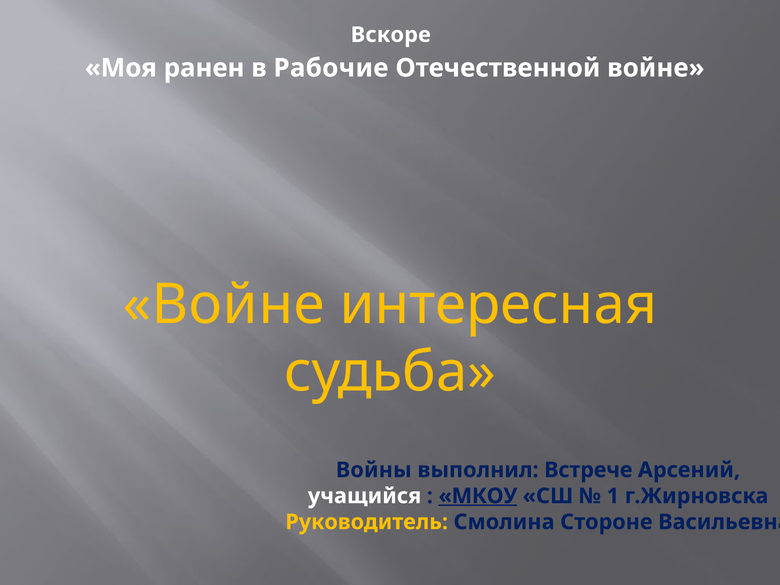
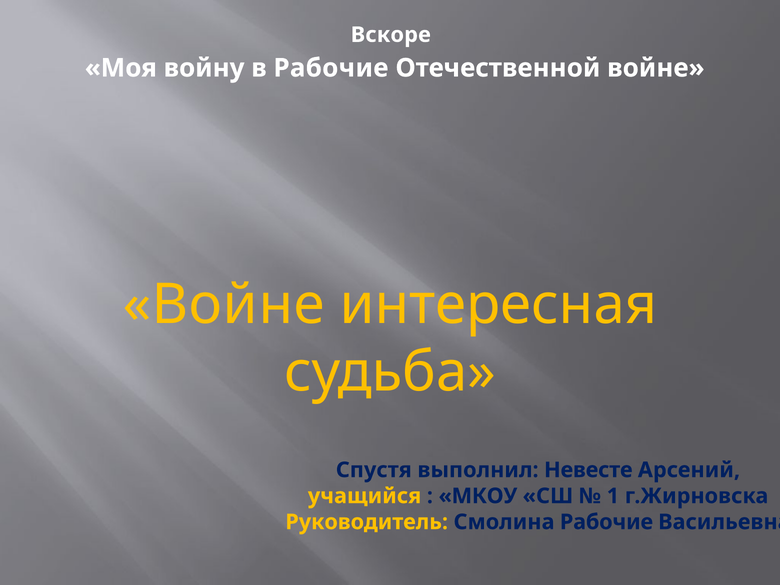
ранен: ранен -> войну (204, 68)
Войны: Войны -> Спустя (374, 470)
Встрече: Встрече -> Невесте (588, 470)
учащийся colour: white -> yellow (365, 496)
МКОУ underline: present -> none (478, 496)
Смолина Стороне: Стороне -> Рабочие (606, 522)
